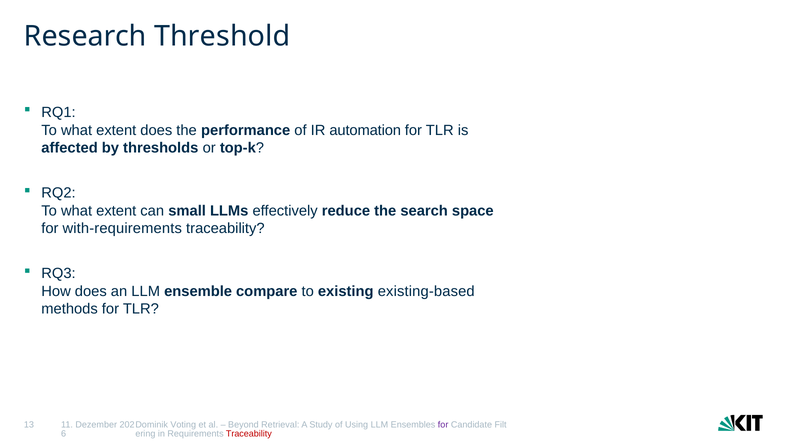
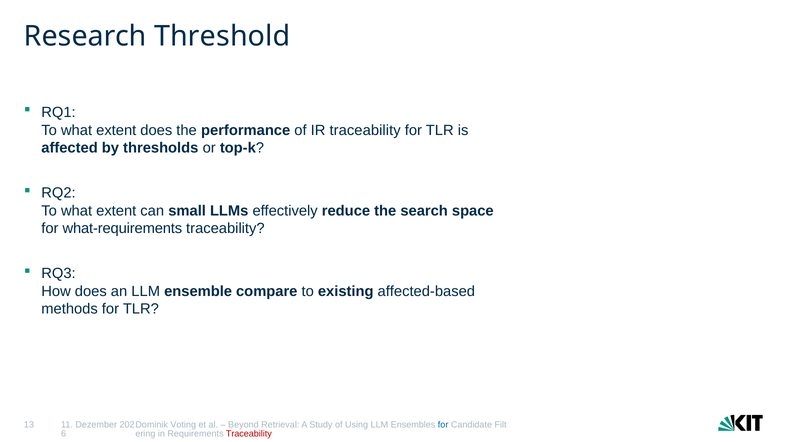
IR automation: automation -> traceability (365, 130)
with-requirements: with-requirements -> what-requirements (122, 228)
existing-based: existing-based -> affected-based (426, 291)
for colour: purple -> blue (443, 425)
